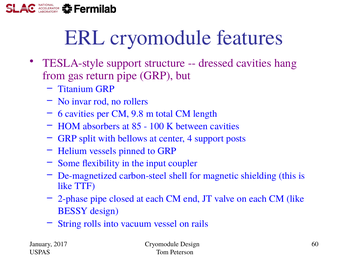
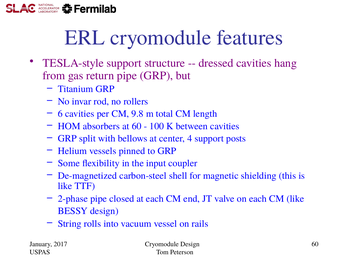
at 85: 85 -> 60 (137, 126)
